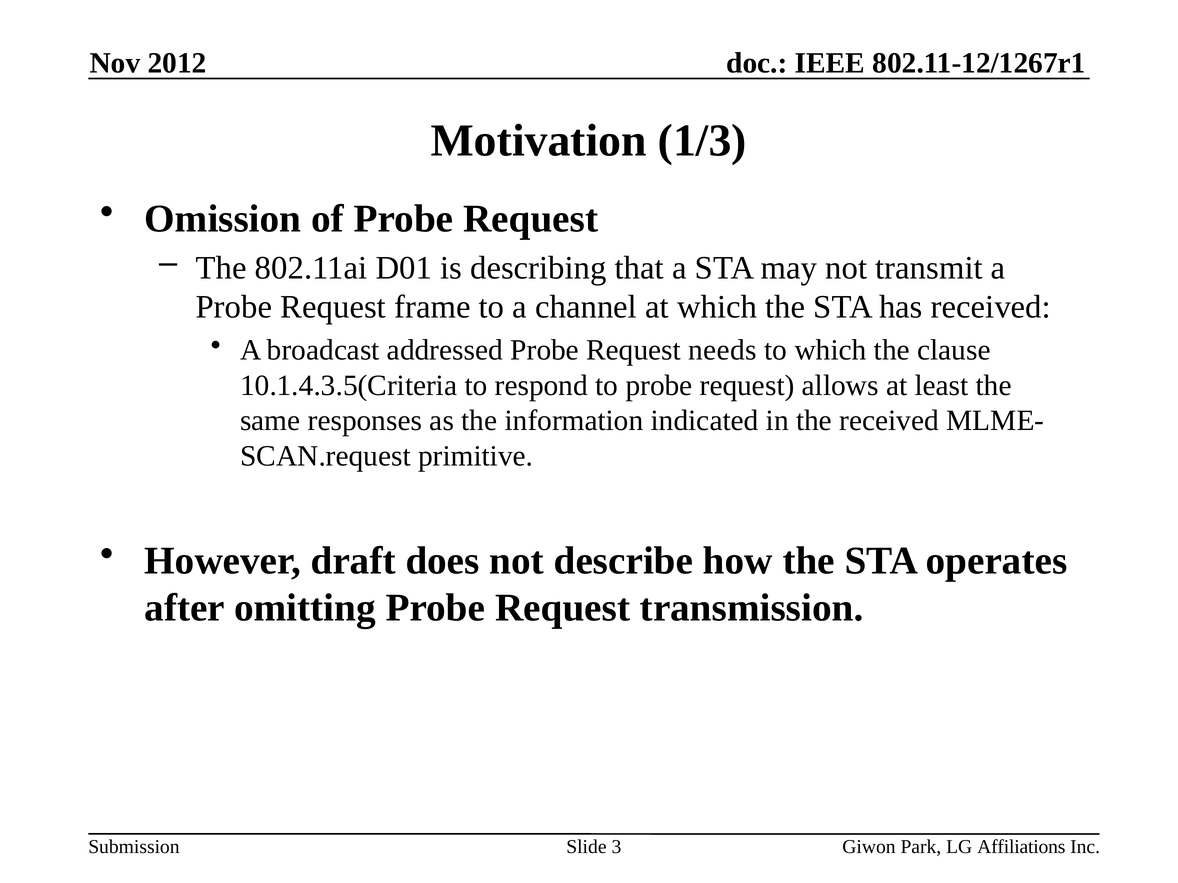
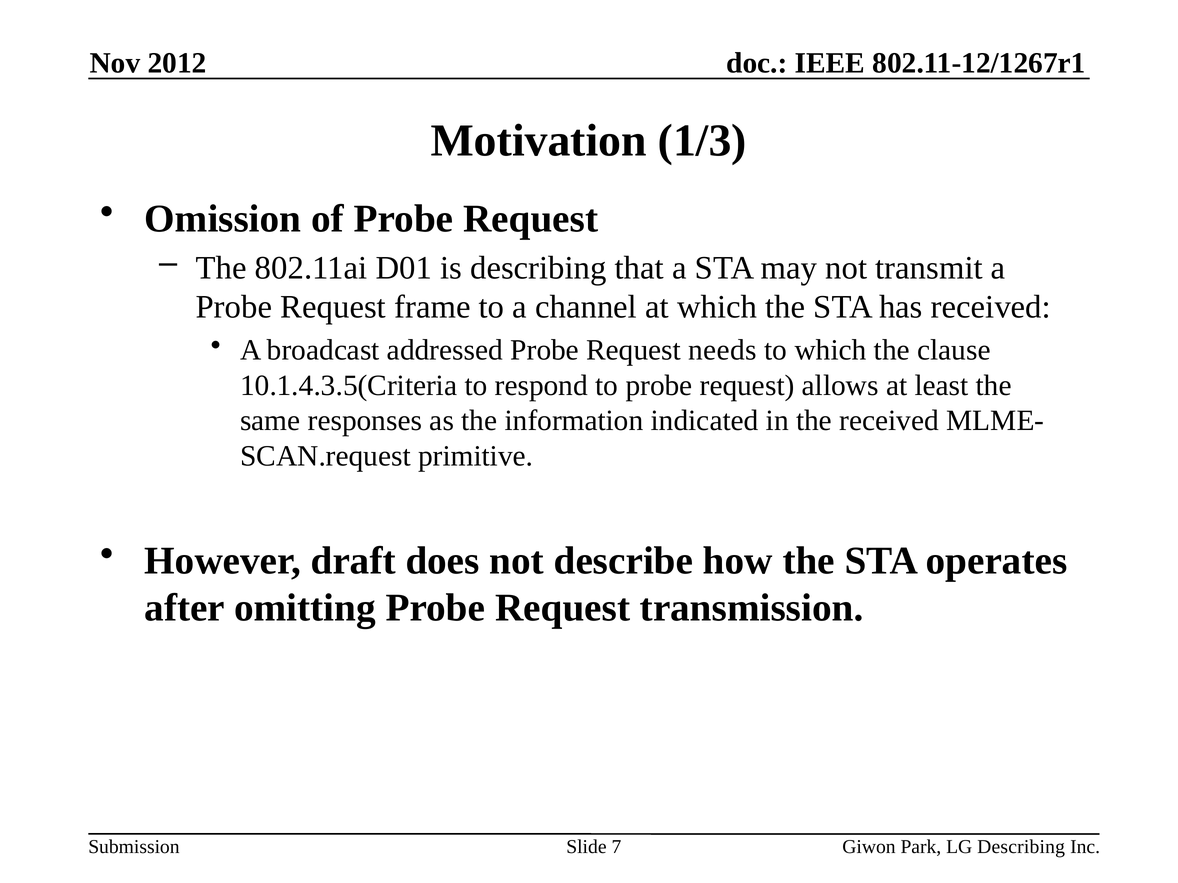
3: 3 -> 7 (616, 847)
LG Affiliations: Affiliations -> Describing (1021, 847)
